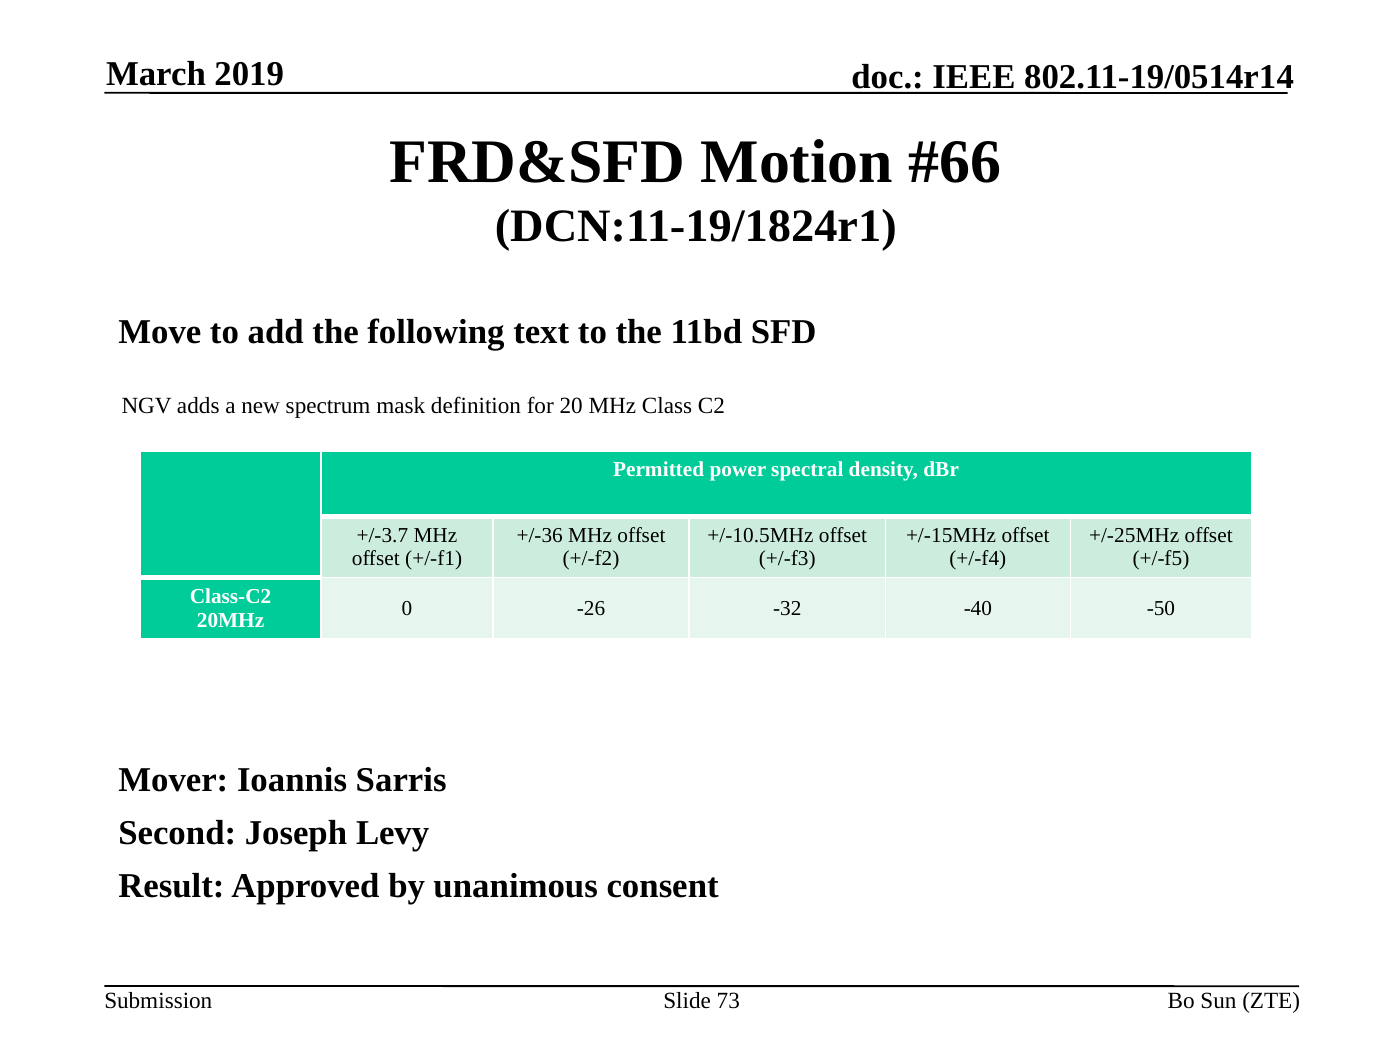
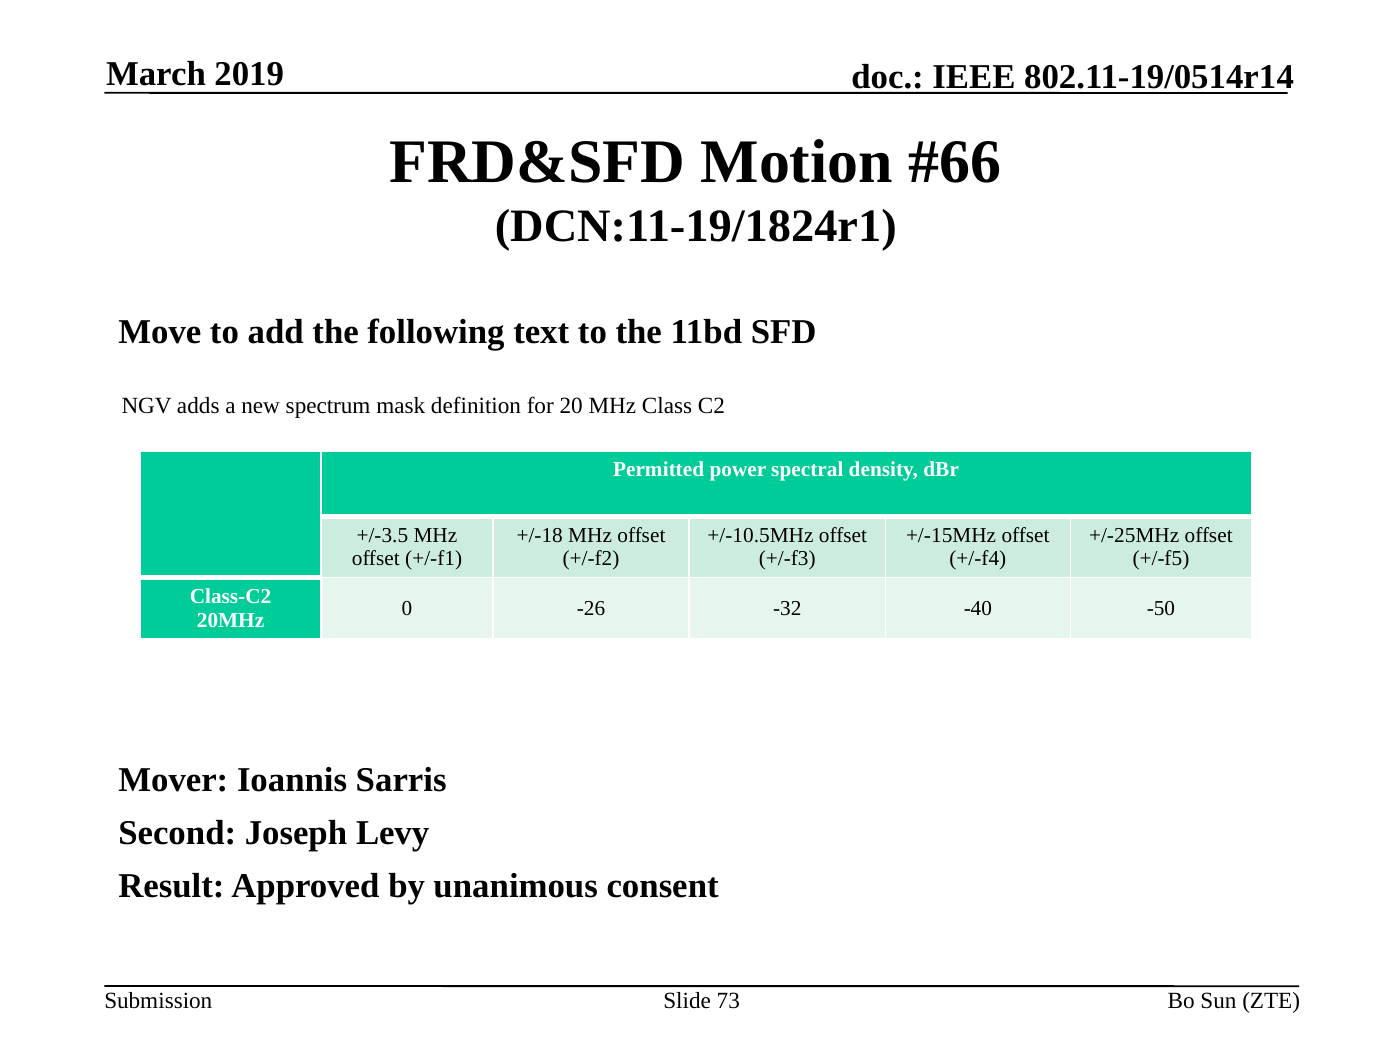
+/-3.7: +/-3.7 -> +/-3.5 (382, 535)
+/-36: +/-36 -> +/-18 (540, 535)
